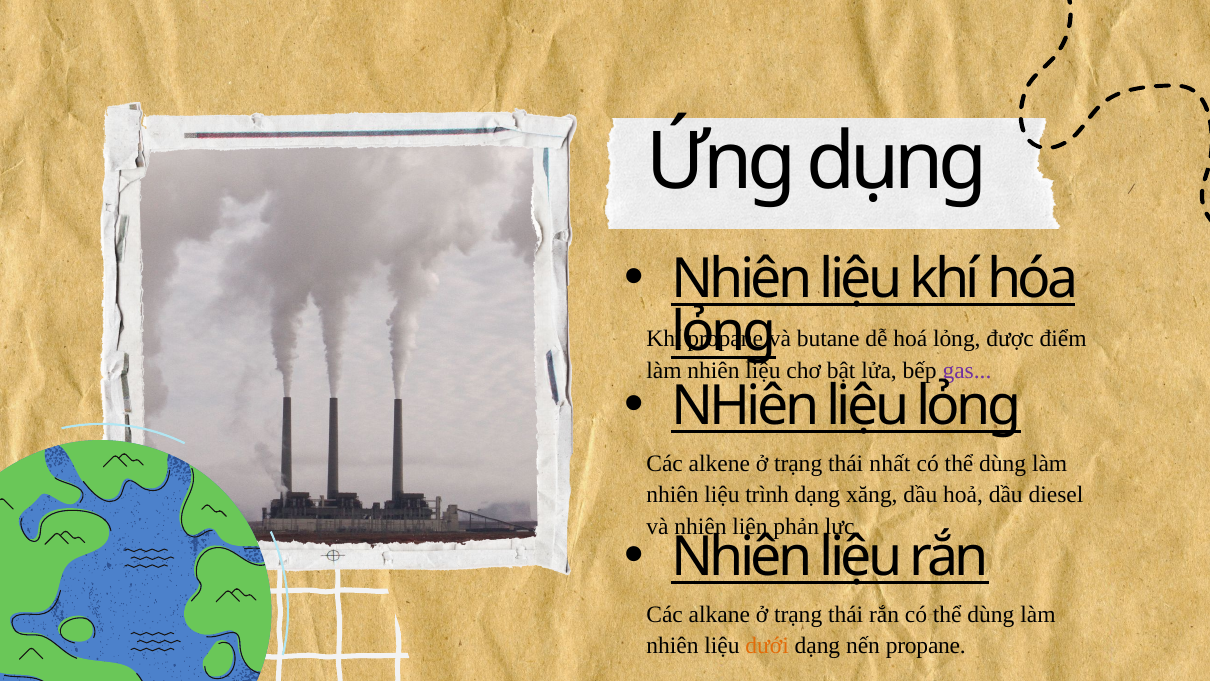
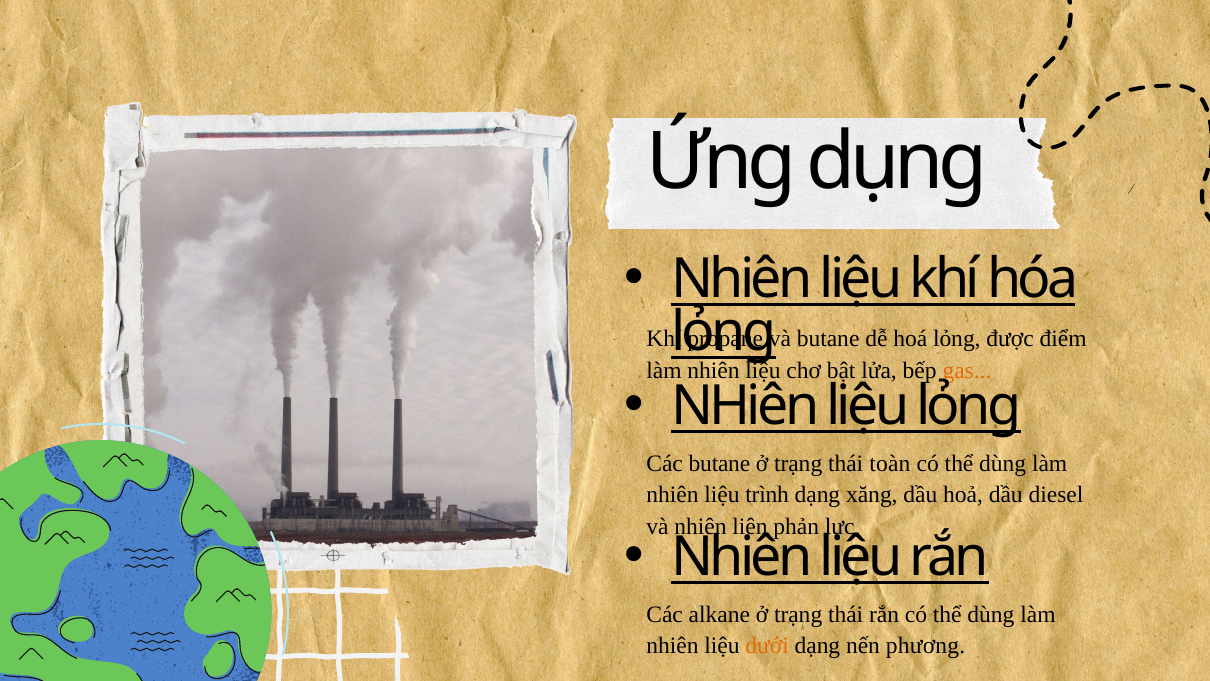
gas colour: purple -> orange (967, 370)
Các alkene: alkene -> butane (719, 463)
nhất: nhất -> toàn (890, 463)
nến propane: propane -> phương (926, 646)
